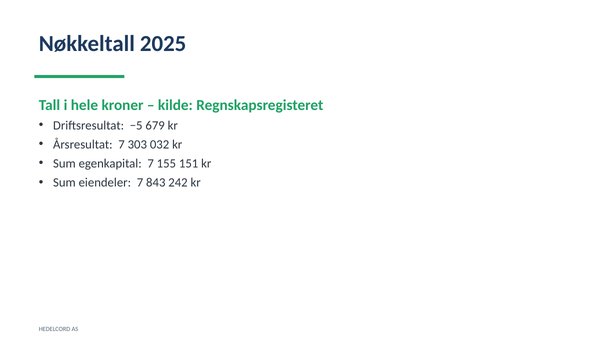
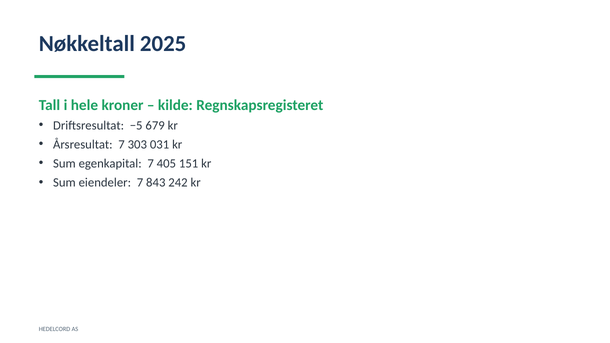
032: 032 -> 031 (160, 145)
155: 155 -> 405 (166, 164)
